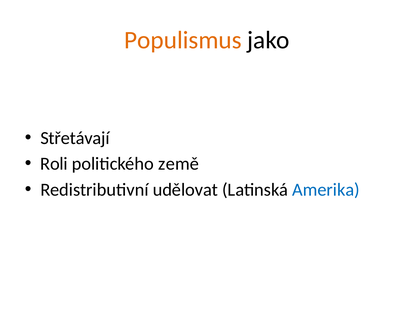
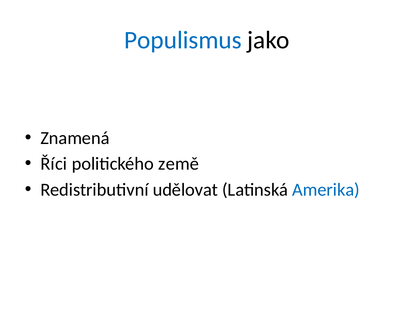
Populismus colour: orange -> blue (183, 40)
Střetávají: Střetávají -> Znamená (75, 138)
Roli: Roli -> Říci (54, 164)
